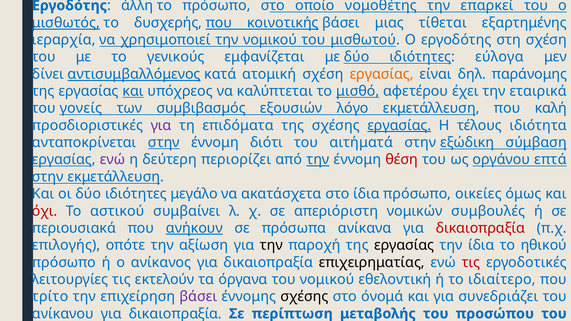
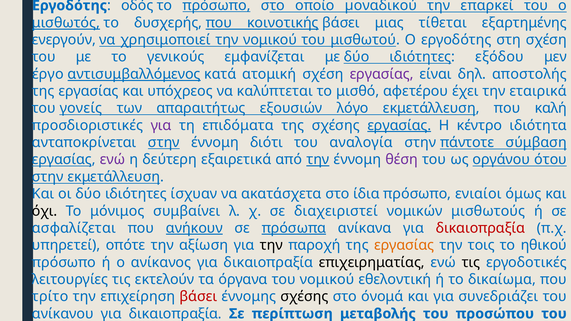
άλλη: άλλη -> οδός (137, 6)
πρόσωπο underline: none -> present (217, 6)
νομοθέτης: νομοθέτης -> µοναδικού (381, 6)
ιεραρχία: ιεραρχία -> ενεργούν (64, 40)
εύλογα: εύλογα -> εξόδου (499, 57)
δίνει: δίνει -> έργο (48, 74)
εργασίας colour: orange -> purple (382, 74)
παράνομης: παράνομης -> αποστολής (529, 74)
και underline: present -> none (133, 91)
μισθό underline: present -> none (358, 91)
συµβιβασµός: συµβιβασµός -> απαραιτήτως (201, 108)
τέλους: τέλους -> κέντρο (480, 125)
αιτήματά: αιτήματά -> αναλογία (361, 143)
εξώδικη: εξώδικη -> πάντοτε (467, 143)
περιορίζει: περιορίζει -> εξαιρετικά (236, 160)
θέση colour: red -> purple (402, 160)
επτά: επτά -> ότου (551, 160)
μεγάλο: μεγάλο -> ίσχυαν (194, 194)
οικείες: οικείες -> ενιαίοι (478, 194)
όχι colour: red -> black (45, 211)
αστικού: αστικού -> μόνιμος (117, 211)
απεριόριστη: απεριόριστη -> διαχειριστεί (336, 211)
συμβουλές: συμβουλές -> μισθωτούς (488, 211)
περιουσιακά: περιουσιακά -> ασφαλίζεται (74, 228)
πρόσωπα underline: none -> present (294, 228)
επιλογής: επιλογής -> υπηρετεί (66, 245)
εργασίας colour: black -> orange (404, 245)
την ίδια: ίδια -> τοις (481, 245)
τις colour: red -> black (471, 262)
ιδιαίτερο: ιδιαίτερο -> δικαίωμα (502, 280)
βάσει colour: purple -> red (198, 297)
